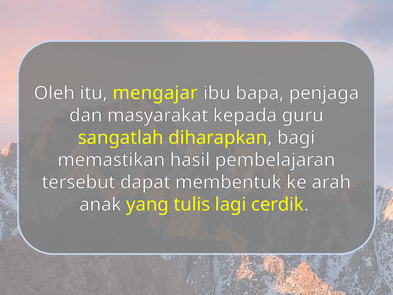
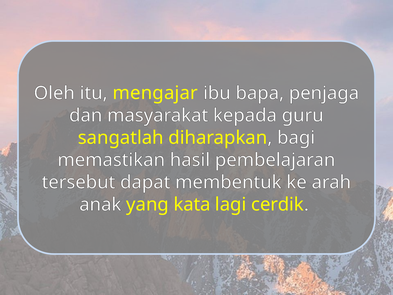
tulis: tulis -> kata (192, 204)
